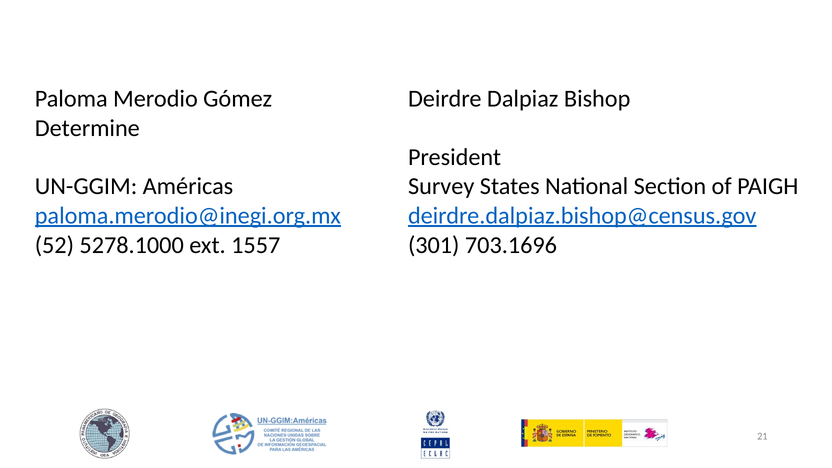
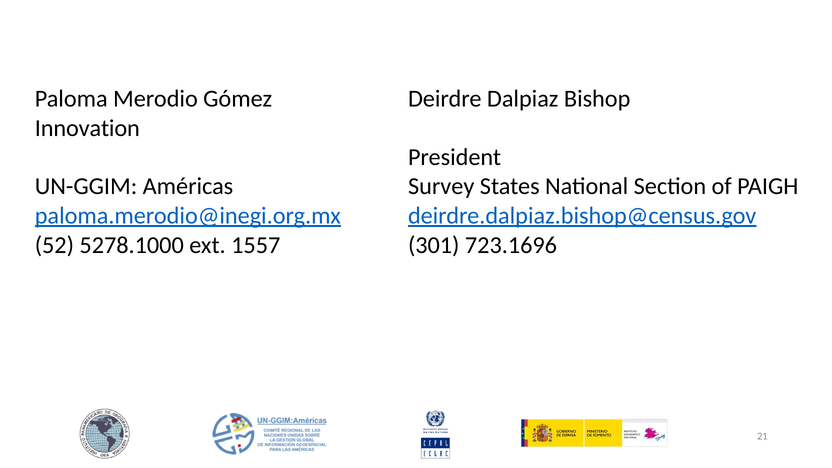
Determine: Determine -> Innovation (87, 128)
703.1696: 703.1696 -> 723.1696 (511, 245)
